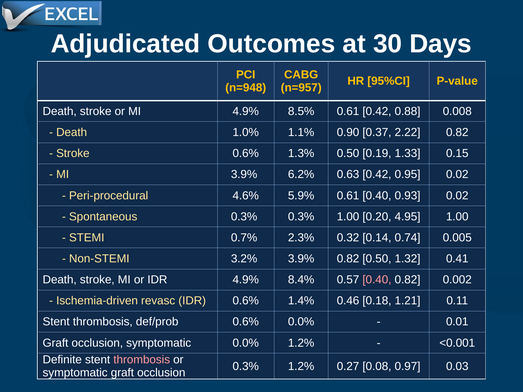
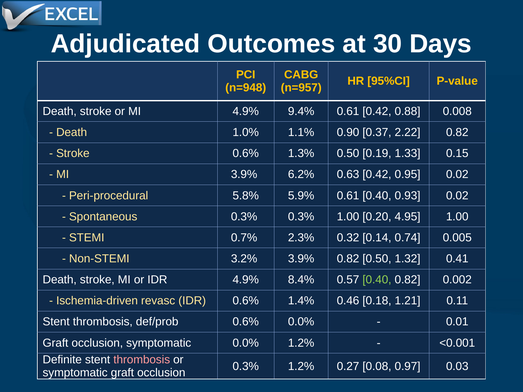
8.5%: 8.5% -> 9.4% (301, 111)
4.6%: 4.6% -> 5.8% (246, 196)
0.40 colour: pink -> light green (377, 280)
